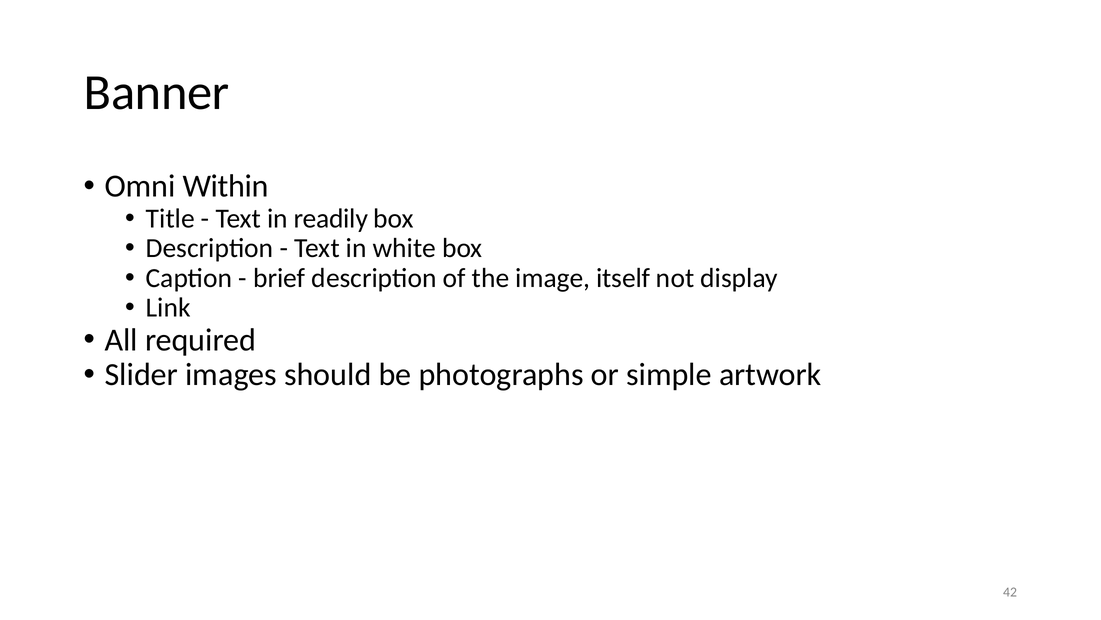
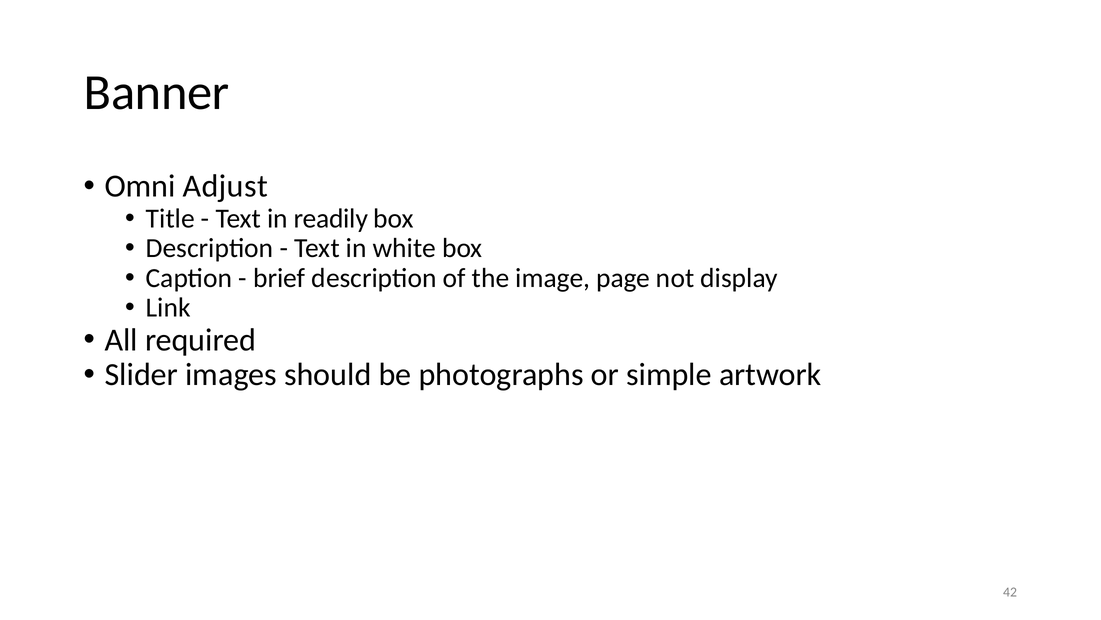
Within: Within -> Adjust (225, 186)
itself: itself -> page (623, 278)
